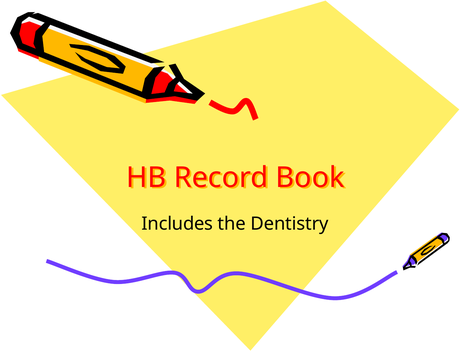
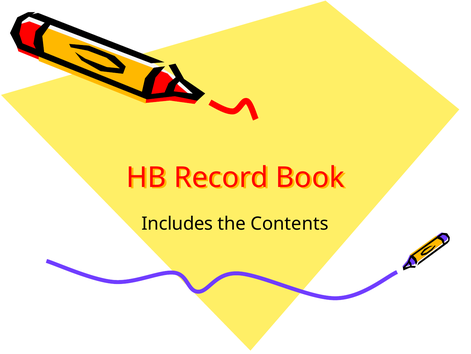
Dentistry: Dentistry -> Contents (290, 223)
